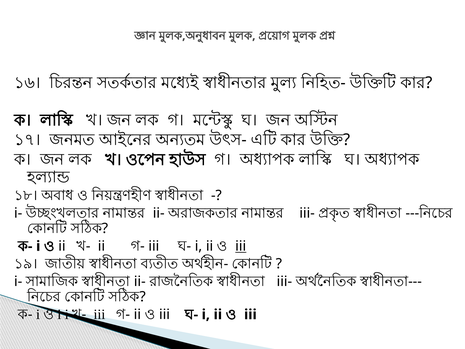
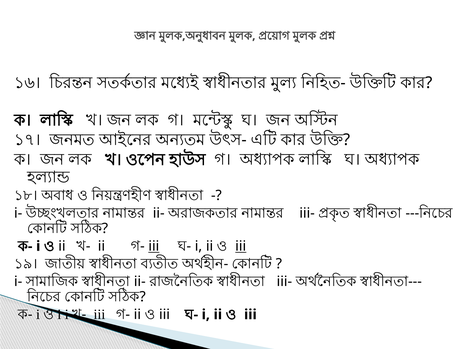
iii underline: none -> present (154, 246)
